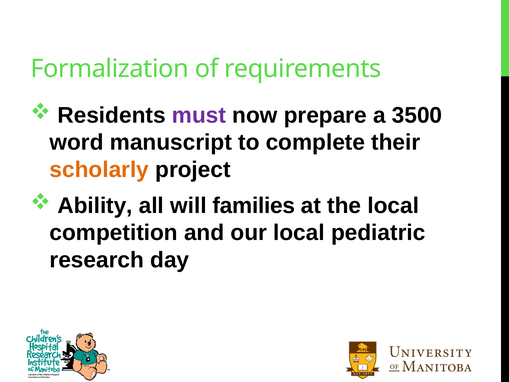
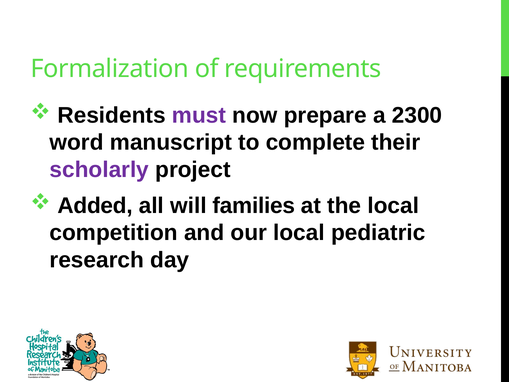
3500: 3500 -> 2300 (417, 115)
scholarly colour: orange -> purple (99, 170)
Ability: Ability -> Added (95, 205)
